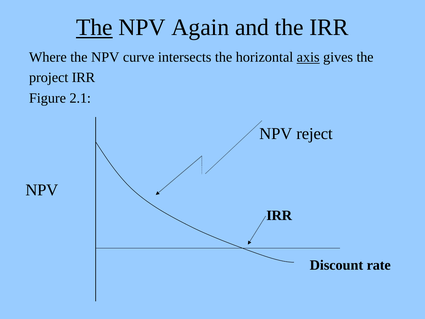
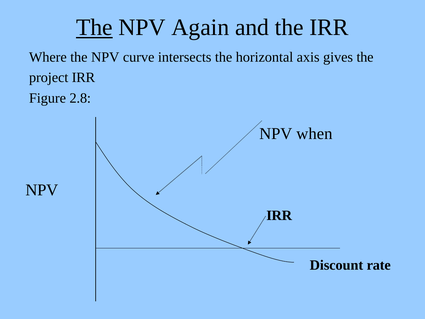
axis underline: present -> none (308, 57)
2.1: 2.1 -> 2.8 (80, 98)
reject: reject -> when (314, 134)
